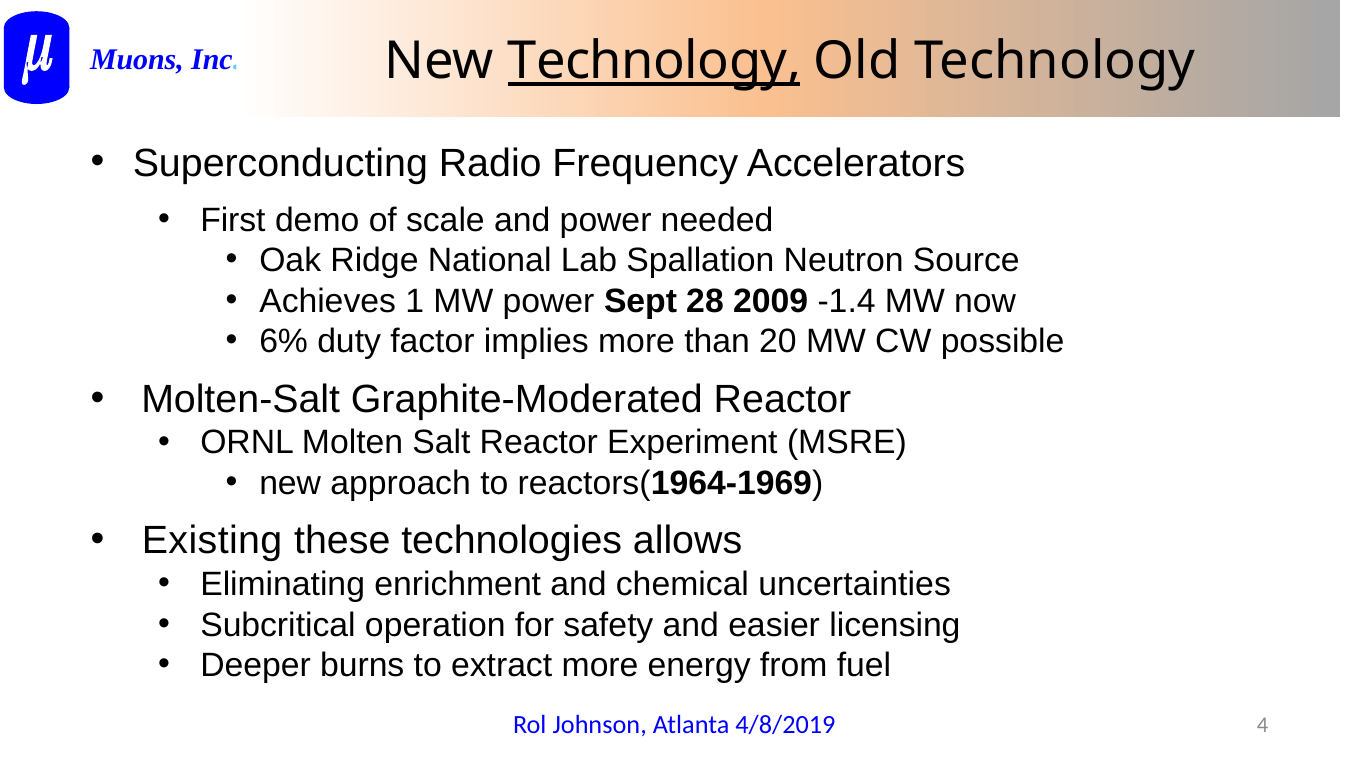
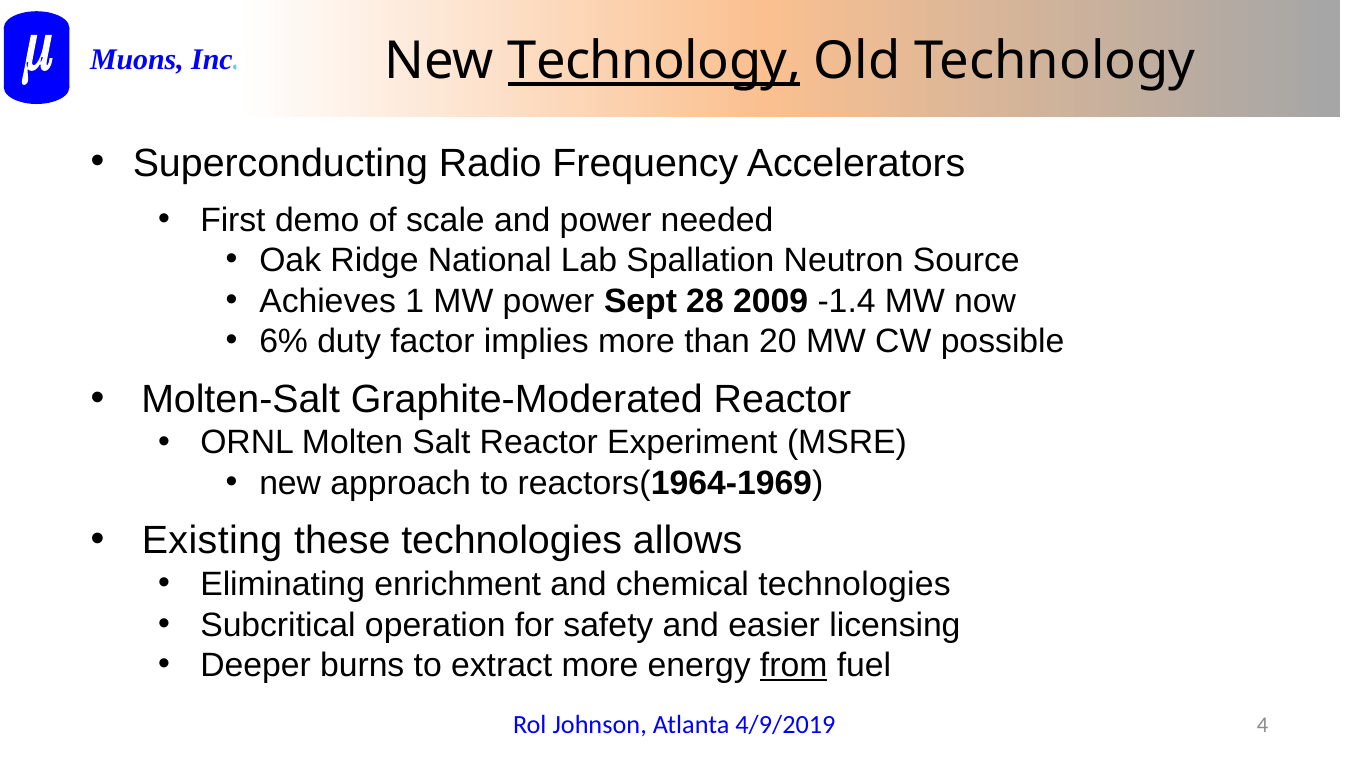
chemical uncertainties: uncertainties -> technologies (855, 584)
from underline: none -> present (794, 665)
4/8/2019: 4/8/2019 -> 4/9/2019 (785, 725)
